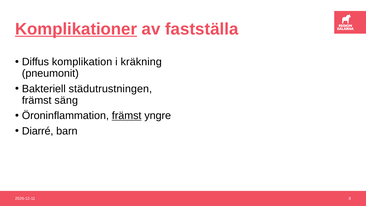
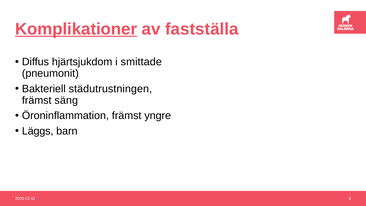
komplikation: komplikation -> hjärtsjukdom (82, 62)
kräkning: kräkning -> smittade (141, 62)
främst underline: present -> none (127, 116)
Diarré: Diarré -> Läggs (38, 131)
